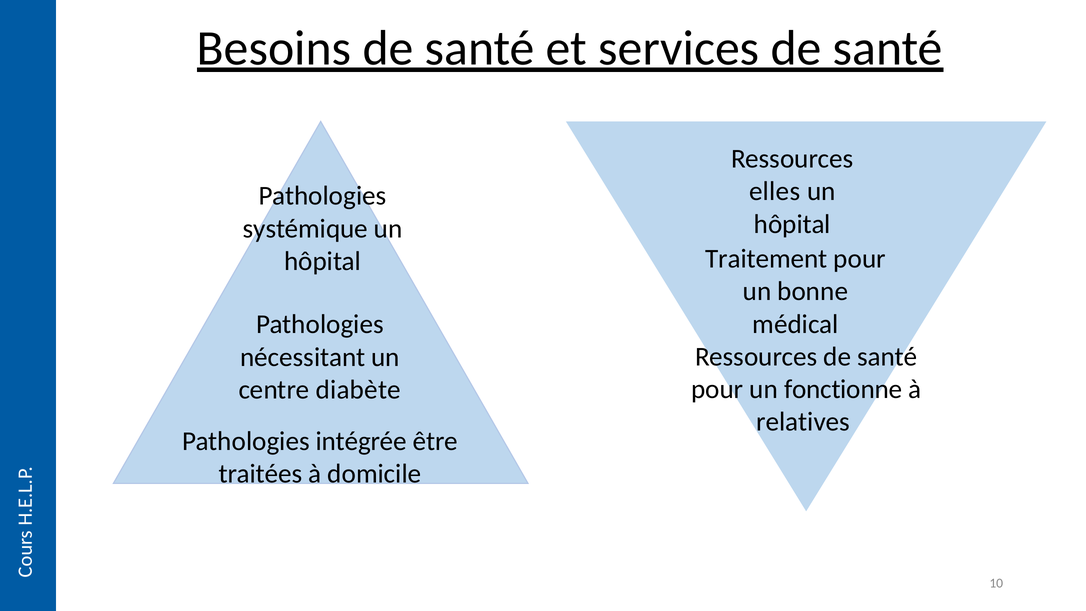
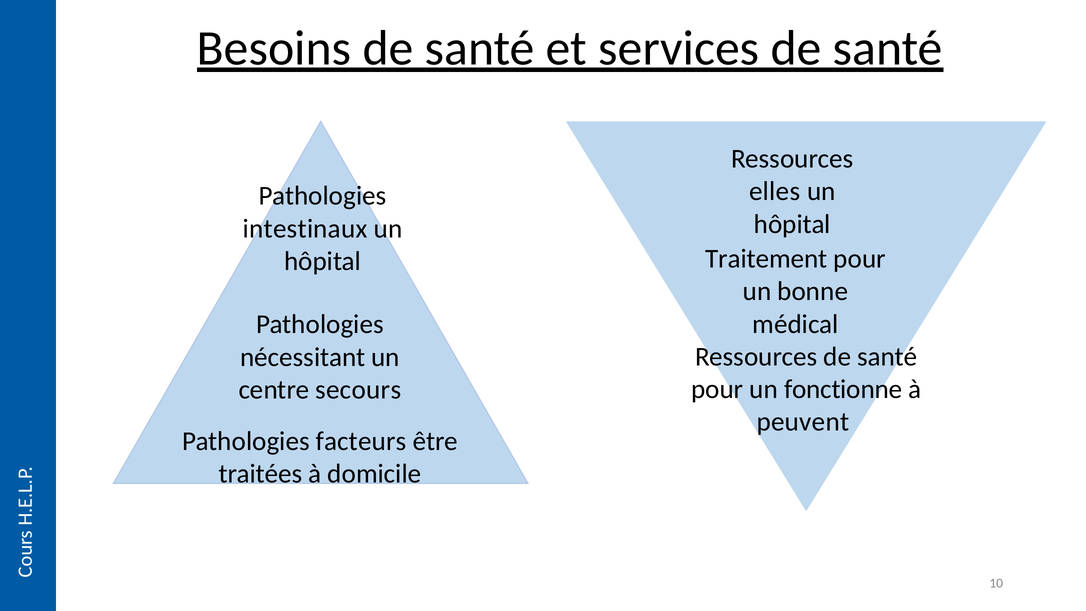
systémique: systémique -> intestinaux (305, 229)
diabète: diabète -> secours (358, 390)
relatives: relatives -> peuvent (803, 422)
intégrée: intégrée -> facteurs (361, 441)
